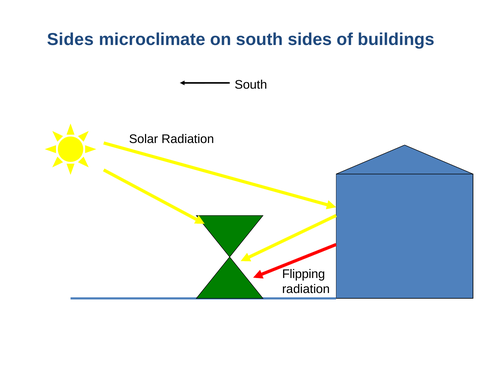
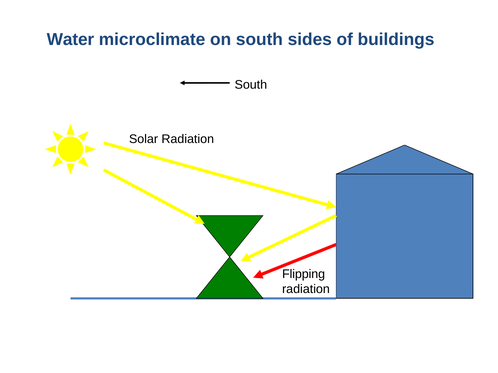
Sides: Sides -> Water (70, 39)
